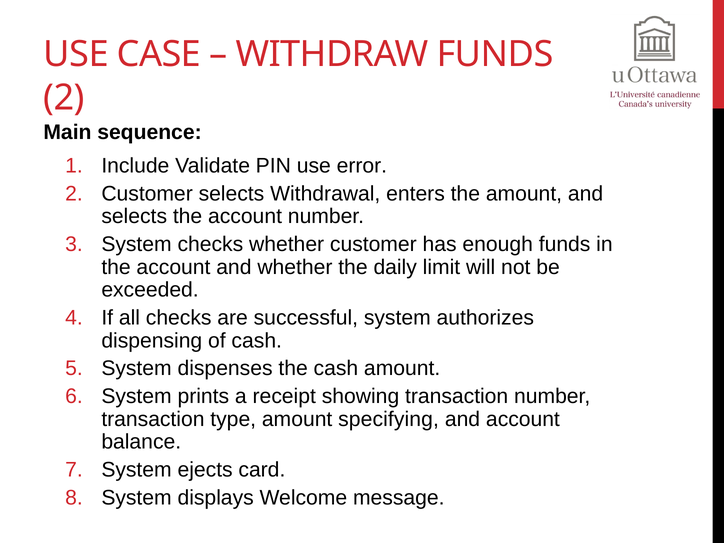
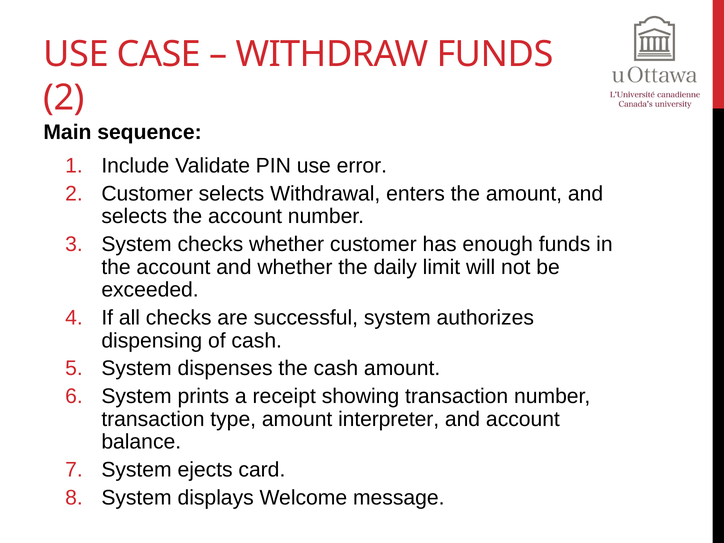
specifying: specifying -> interpreter (389, 419)
